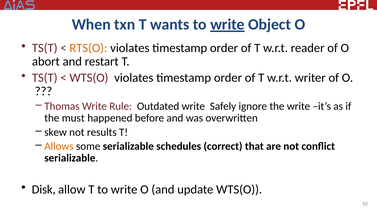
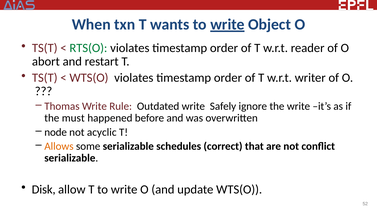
RTS(O colour: orange -> green (88, 48)
skew: skew -> node (56, 132)
results: results -> acyclic (102, 132)
